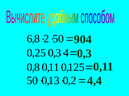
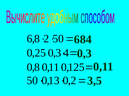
904: 904 -> 684 (83, 40)
4,4: 4,4 -> 3,5 (94, 81)
